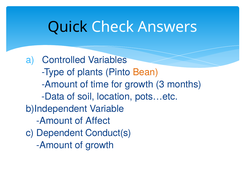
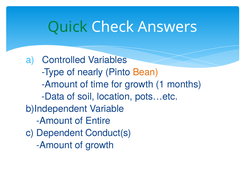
Quick colour: black -> green (68, 27)
plants: plants -> nearly (90, 72)
3: 3 -> 1 (160, 84)
Affect: Affect -> Entire (98, 121)
